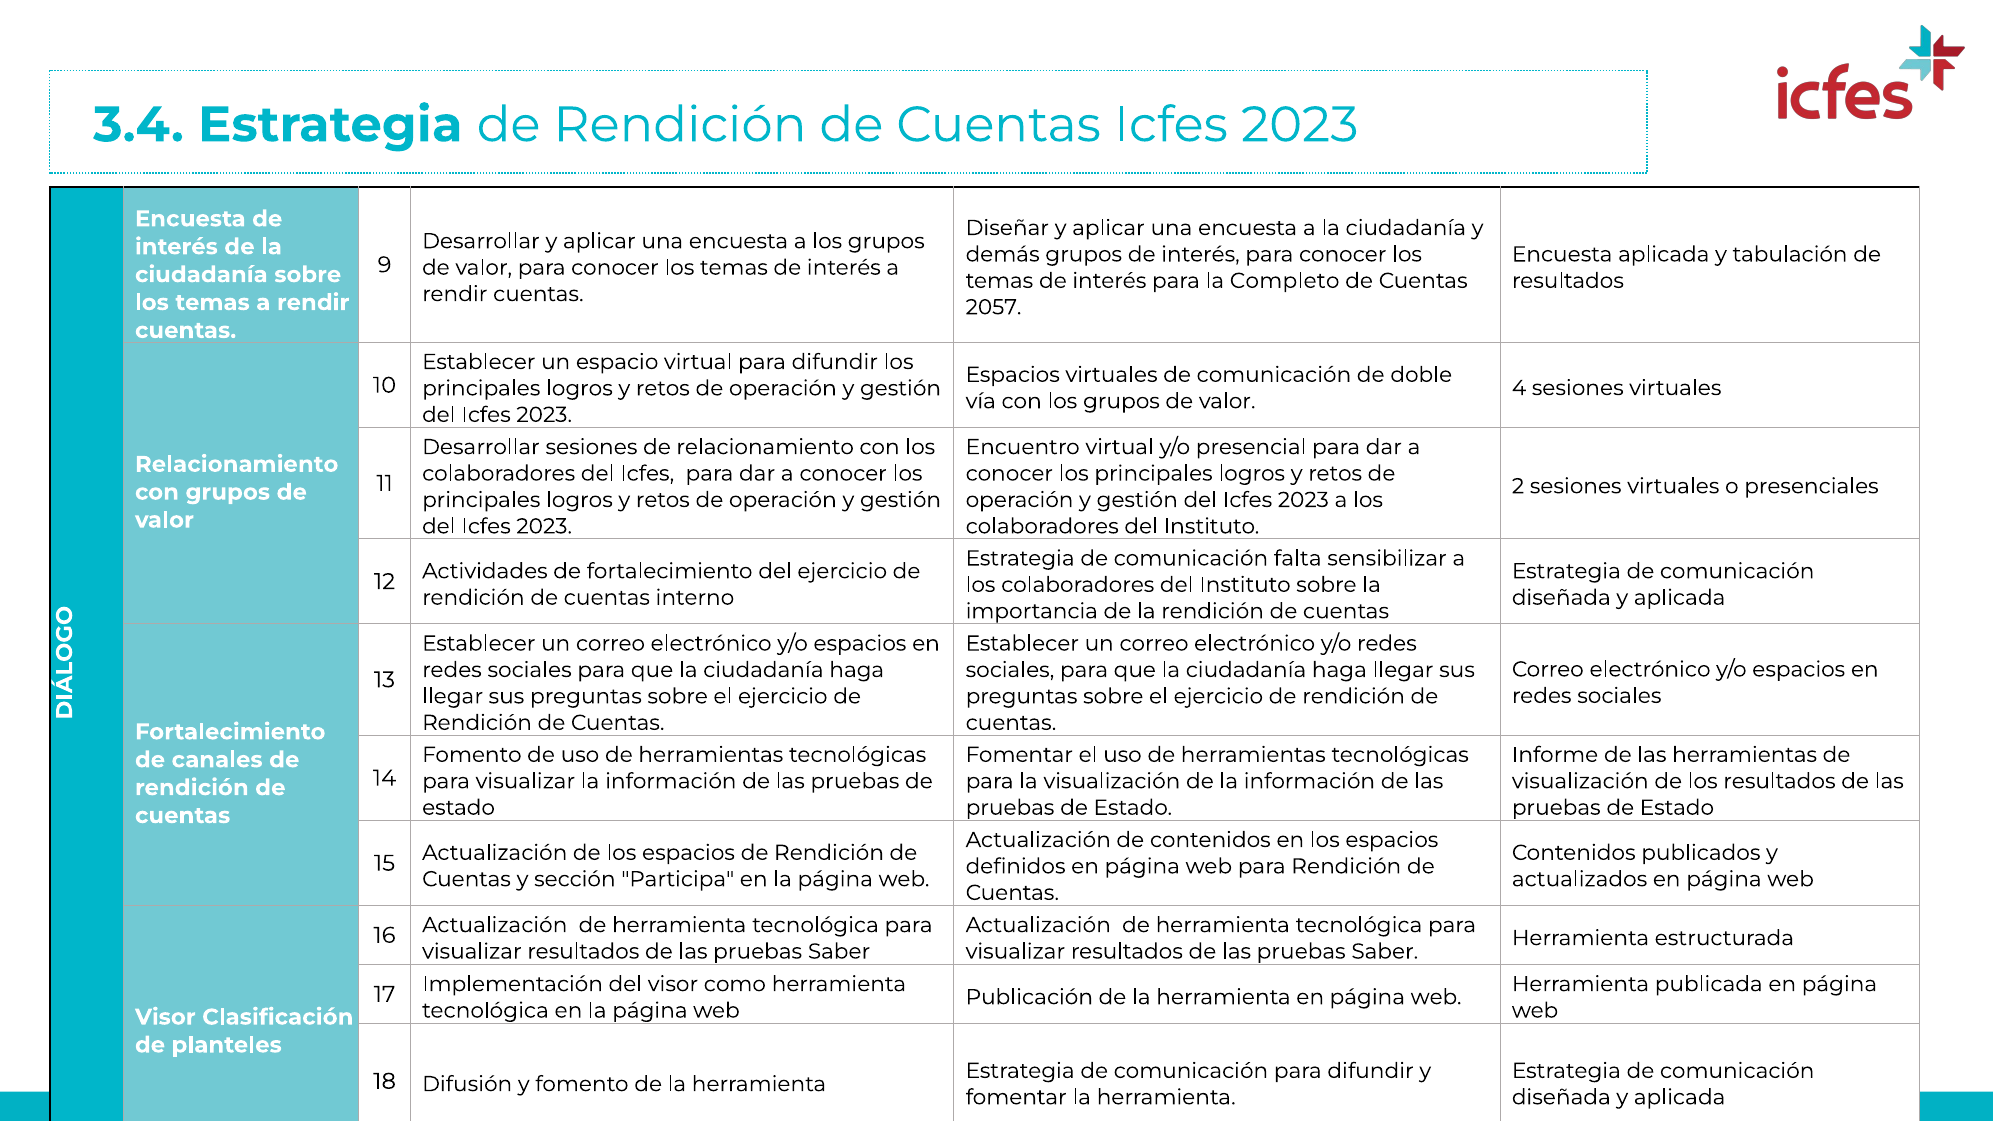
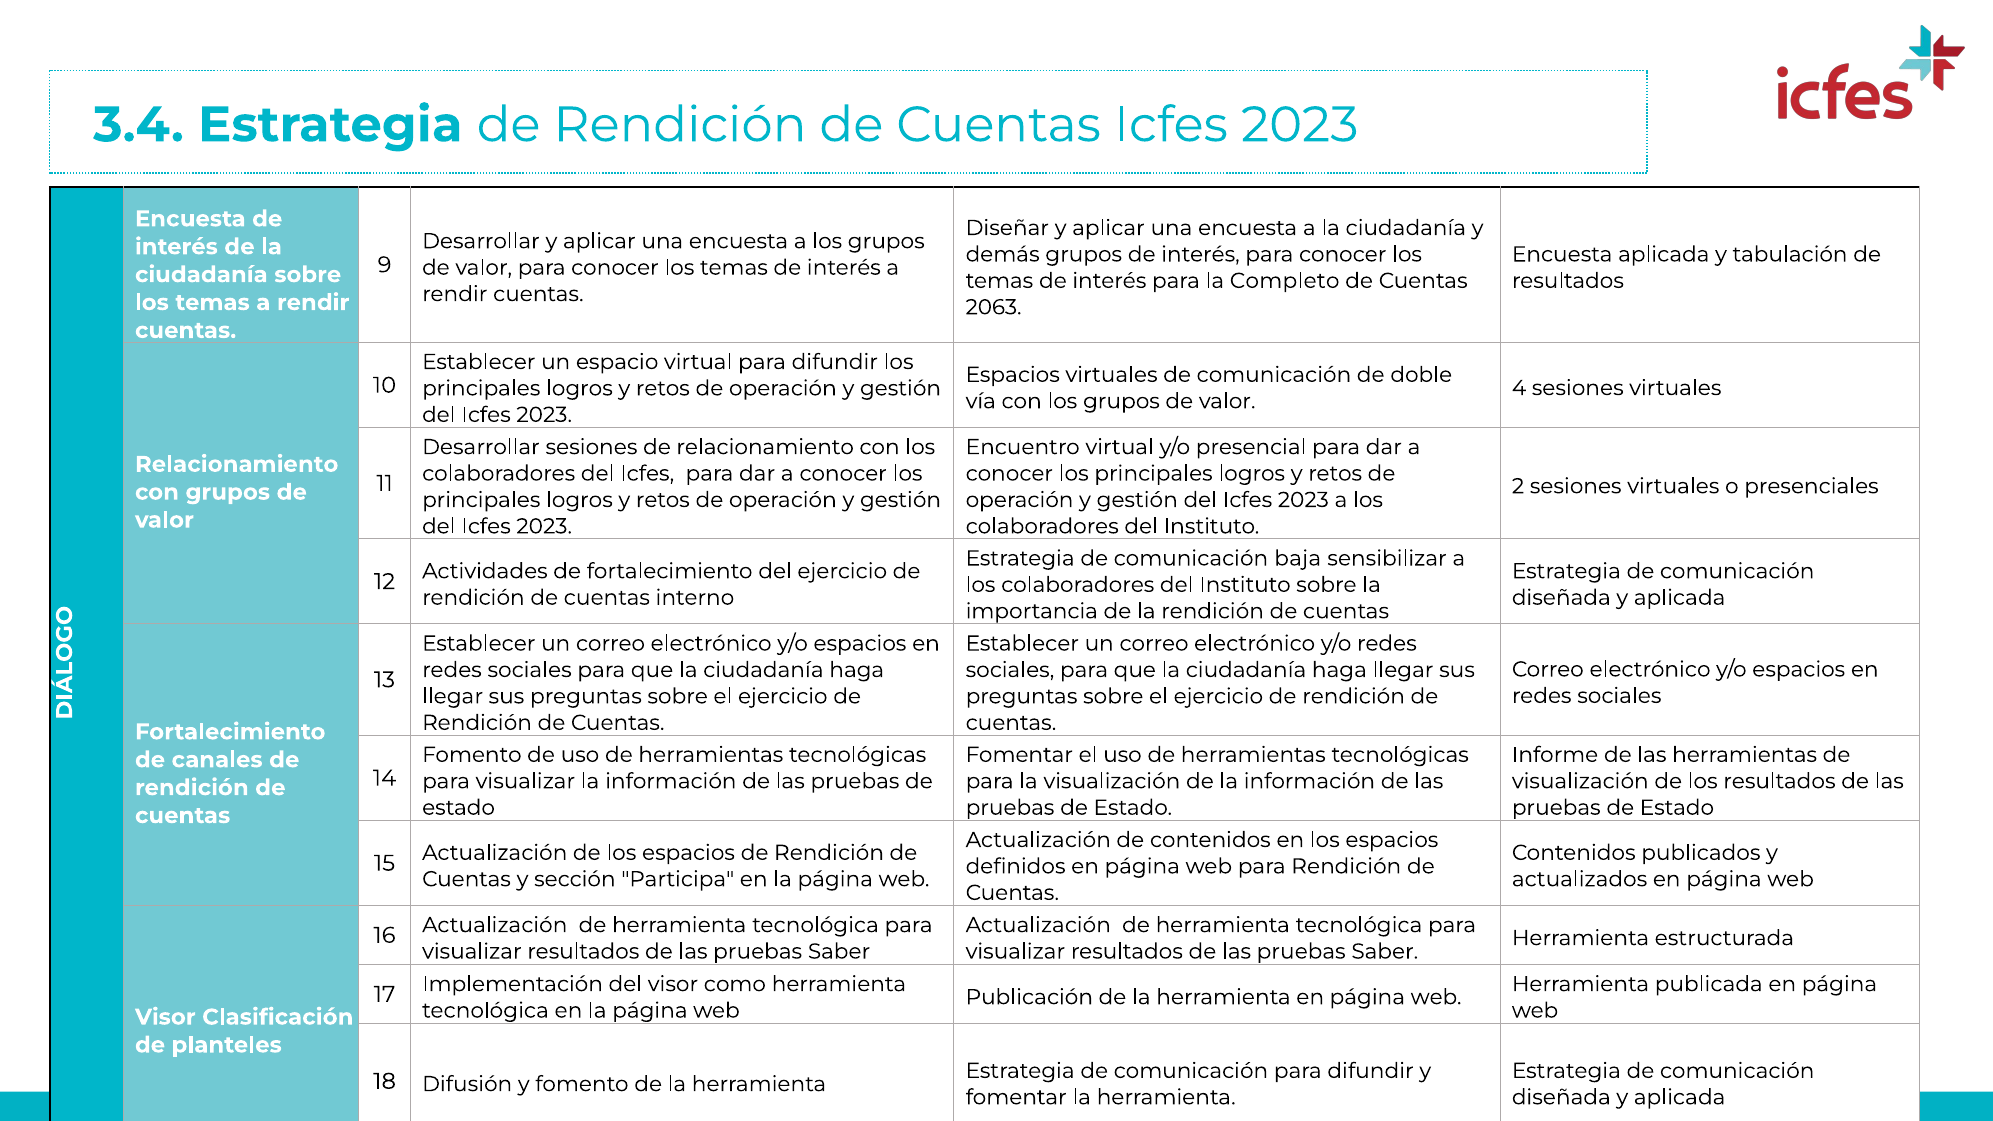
2057: 2057 -> 2063 (994, 307)
falta: falta -> baja (1298, 558)
